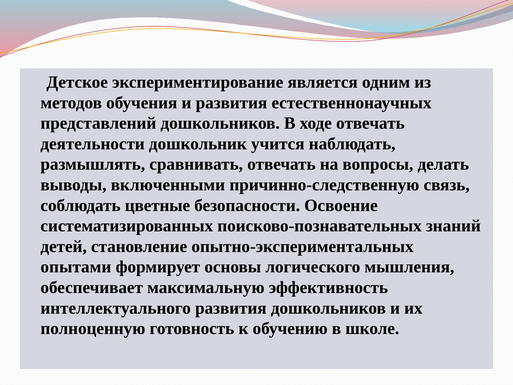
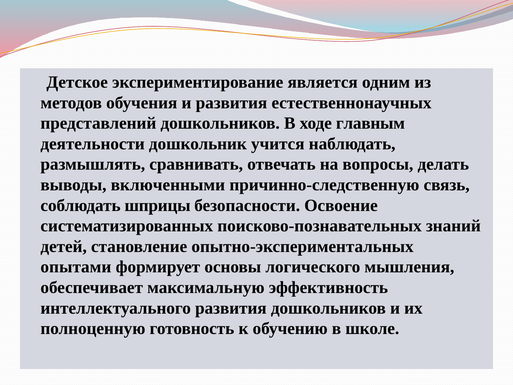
ходе отвечать: отвечать -> главным (370, 123)
цветные: цветные -> шприцы (158, 205)
